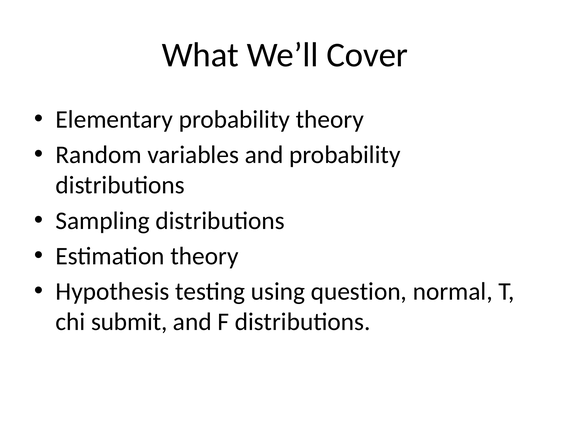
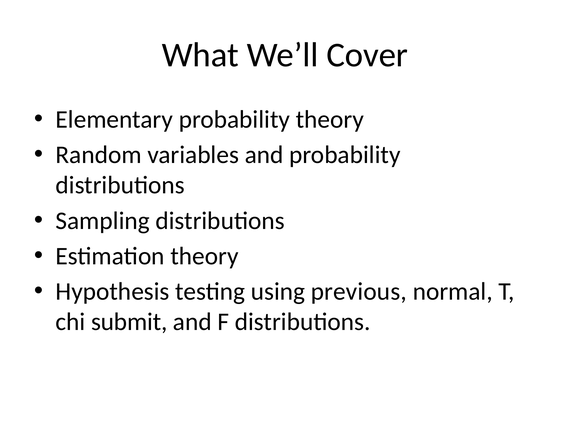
question: question -> previous (359, 292)
